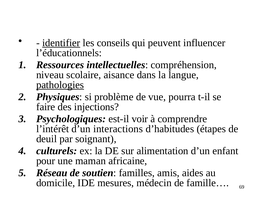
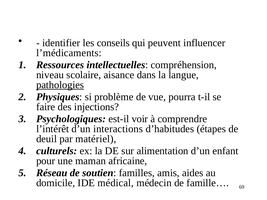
identifier underline: present -> none (61, 43)
l’éducationnels: l’éducationnels -> l’médicaments (69, 53)
soignant: soignant -> matériel (96, 139)
mesures: mesures -> médical (116, 183)
